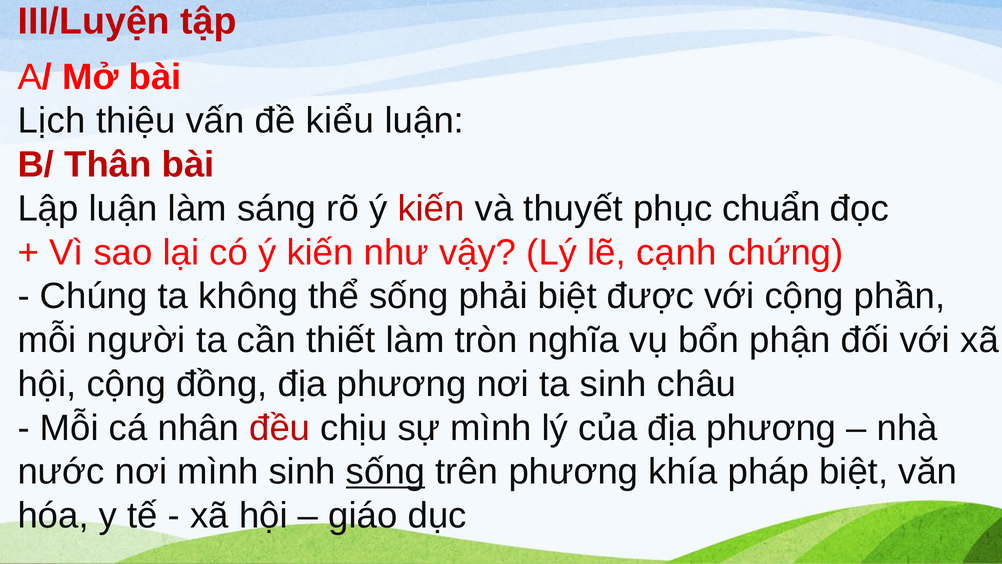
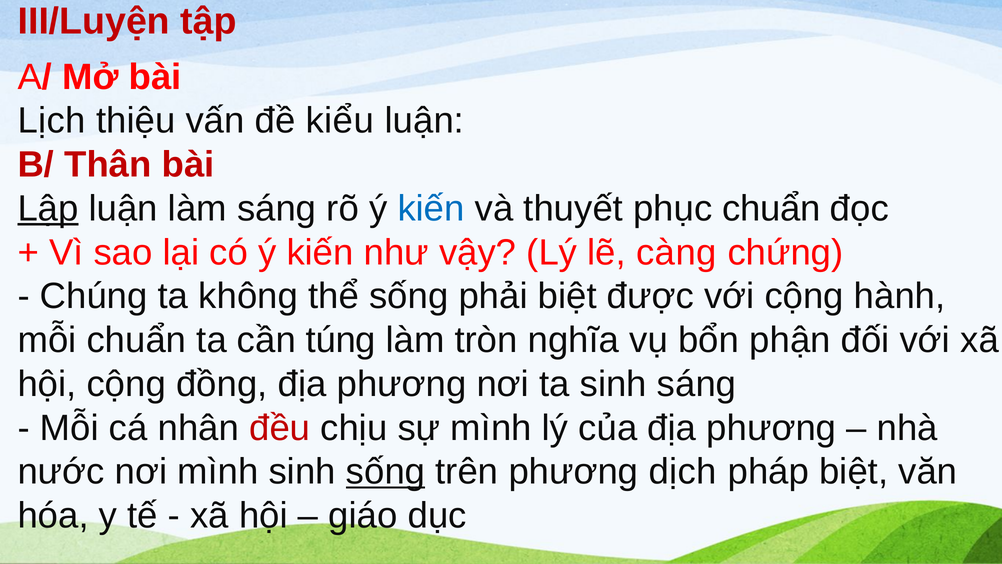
Lập underline: none -> present (48, 208)
kiến colour: red -> blue (431, 208)
lẽ cạnh: cạnh -> càng (677, 252)
cộng phần: phần -> hành (900, 296)
mỗi người: người -> chuẩn (136, 340)
thiết: thiết -> túng (341, 340)
sinh châu: châu -> sáng (697, 384)
khía: khía -> dịch (683, 472)
